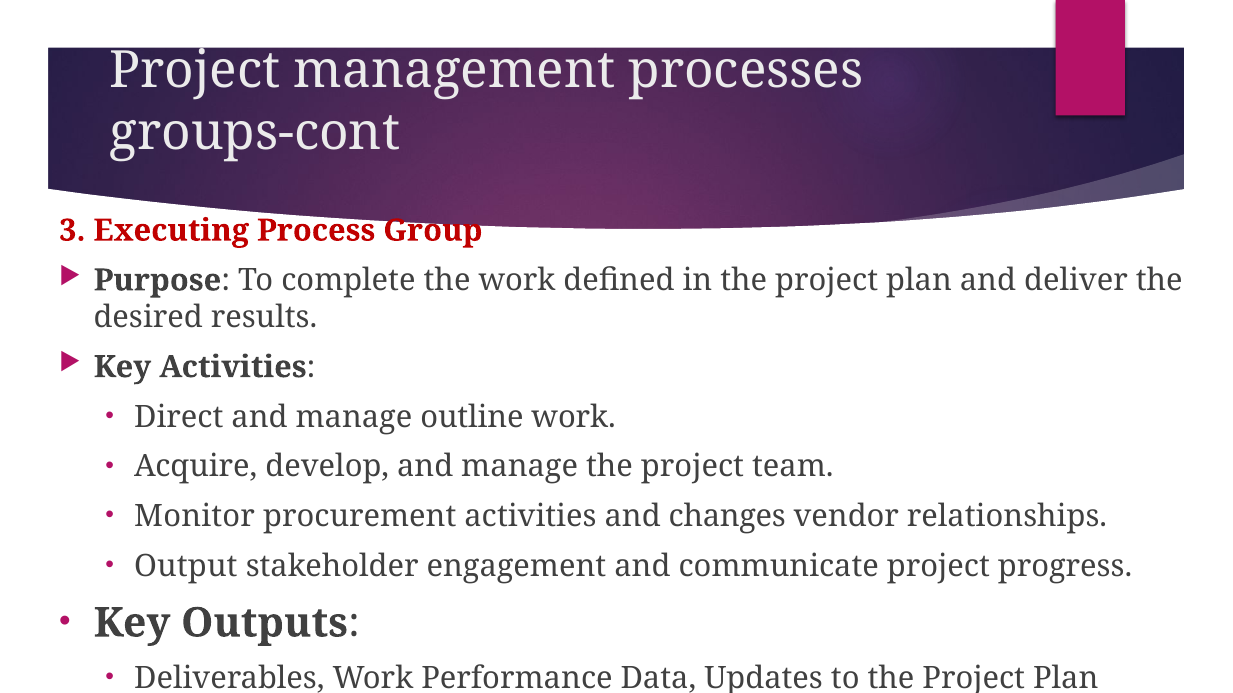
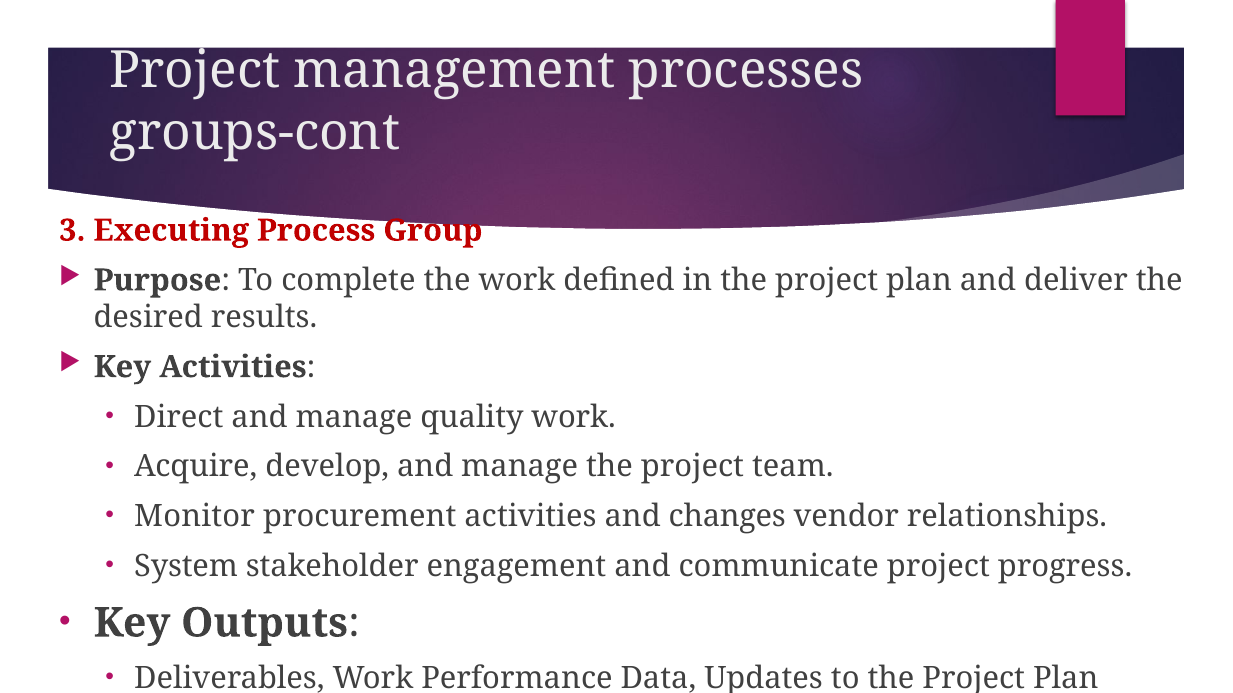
outline: outline -> quality (472, 417)
Output: Output -> System (186, 567)
